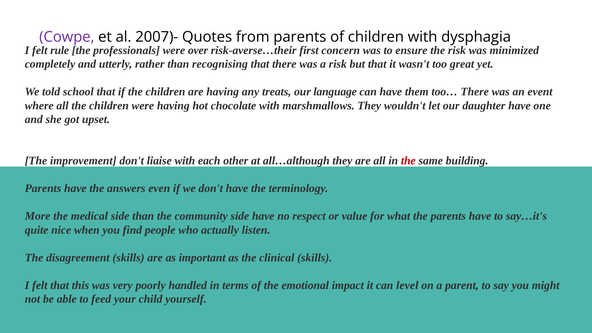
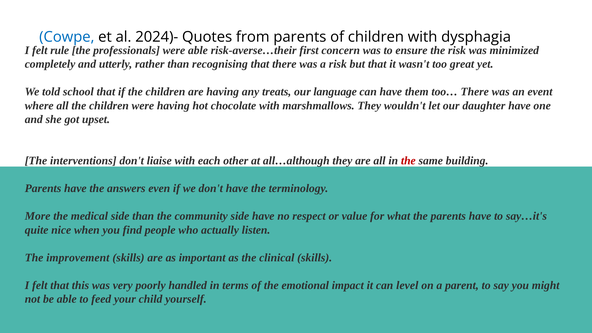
Cowpe colour: purple -> blue (67, 37)
2007)-: 2007)- -> 2024)- (157, 37)
were over: over -> able (198, 50)
improvement: improvement -> interventions (83, 161)
disagreement: disagreement -> improvement (78, 258)
